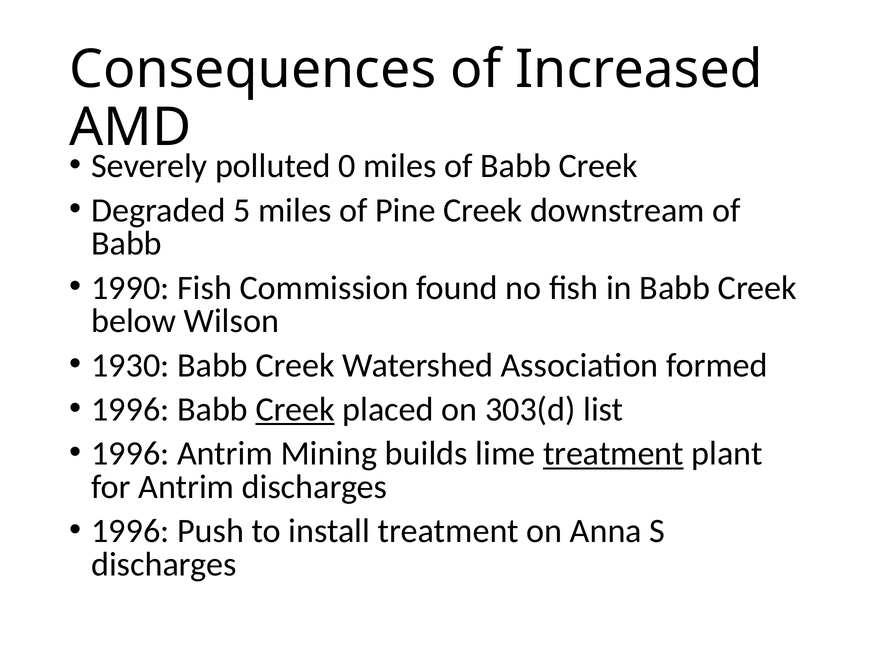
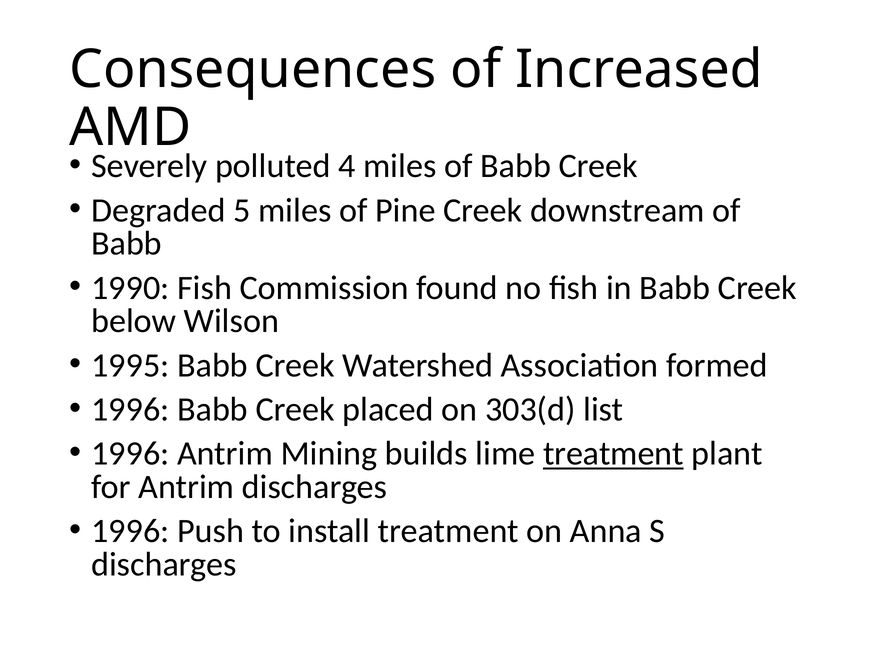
0: 0 -> 4 (347, 166)
1930: 1930 -> 1995 (130, 365)
Creek underline: present -> none (295, 410)
